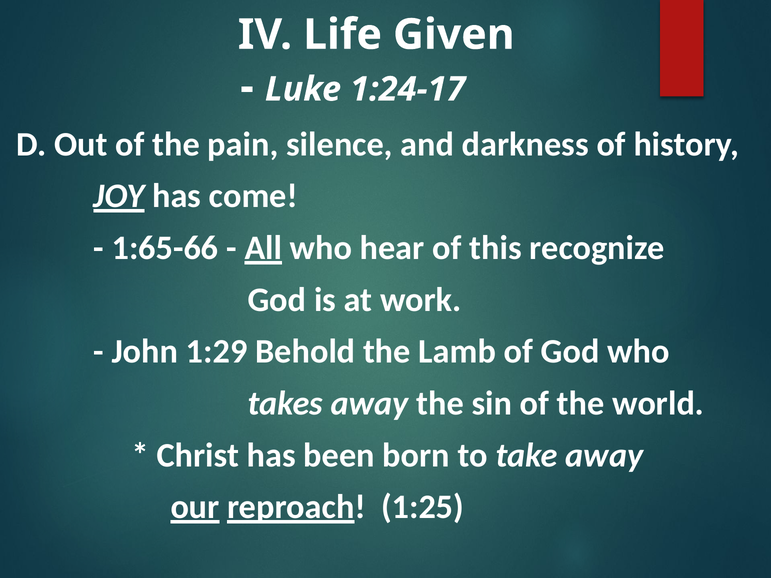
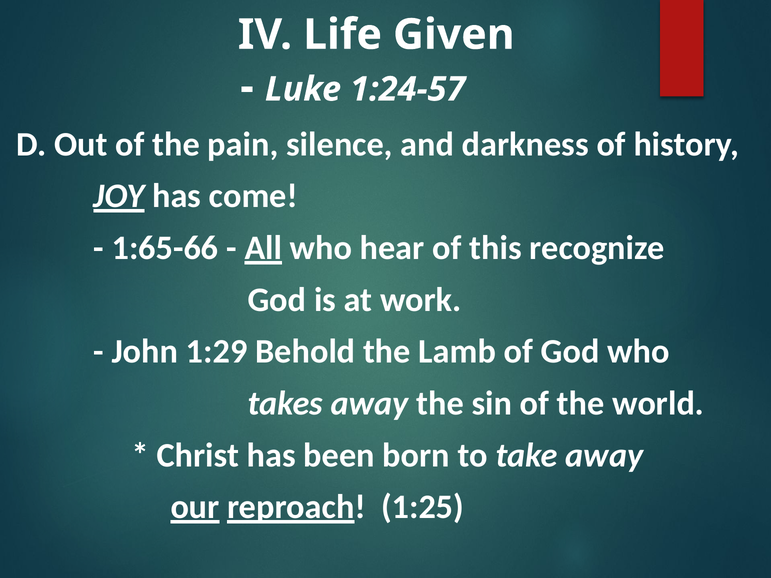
1:24-17: 1:24-17 -> 1:24-57 (408, 89)
